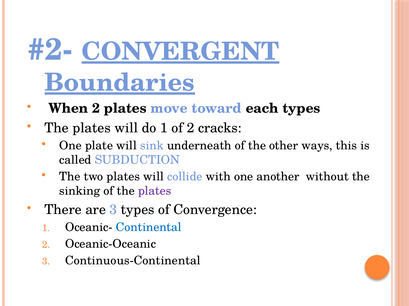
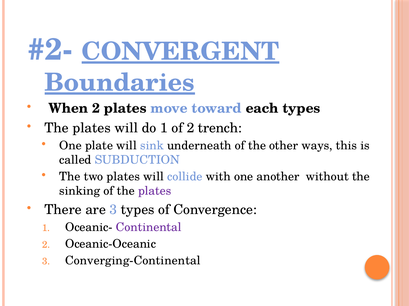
cracks: cracks -> trench (220, 128)
Continental colour: blue -> purple (149, 228)
Continuous-Continental: Continuous-Continental -> Converging-Continental (133, 261)
